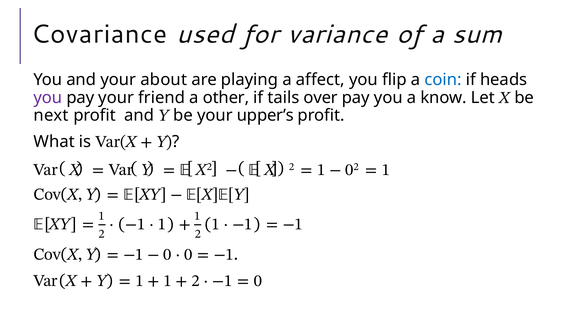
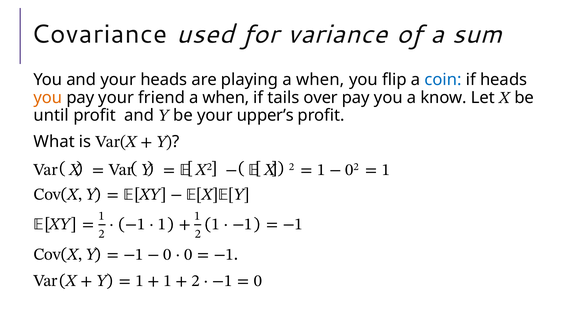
your about: about -> heads (164, 80)
playing a affect: affect -> when (320, 80)
you colour: purple -> orange (48, 98)
friend a other: other -> when (226, 98)
next: next -> until (51, 116)
